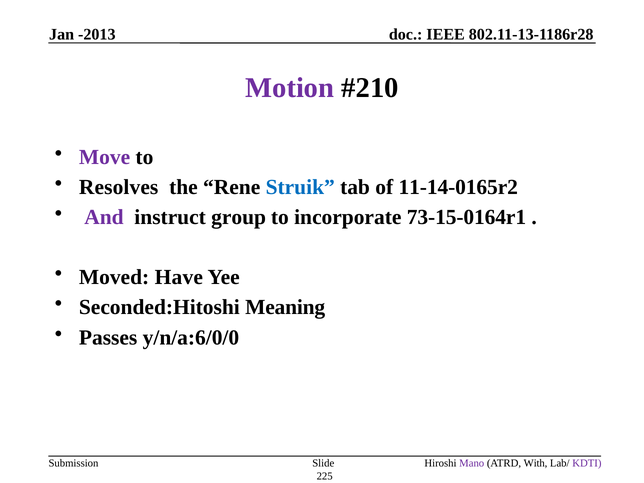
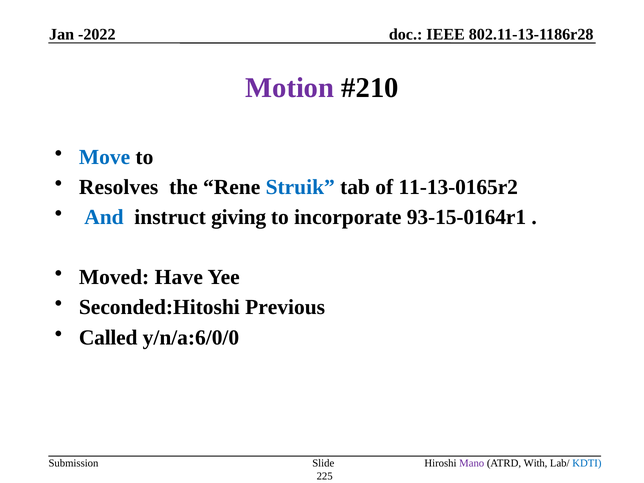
-2013: -2013 -> -2022 (97, 34)
Move colour: purple -> blue (105, 157)
11-14-0165r2: 11-14-0165r2 -> 11-13-0165r2 (458, 187)
And colour: purple -> blue (104, 217)
group: group -> giving (239, 217)
73-15-0164r1: 73-15-0164r1 -> 93-15-0164r1 (466, 217)
Meaning: Meaning -> Previous (285, 307)
Passes: Passes -> Called (108, 337)
KDTI colour: purple -> blue (587, 463)
